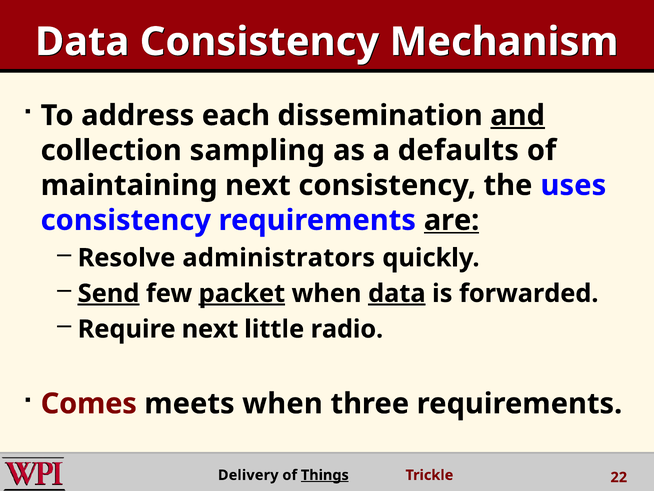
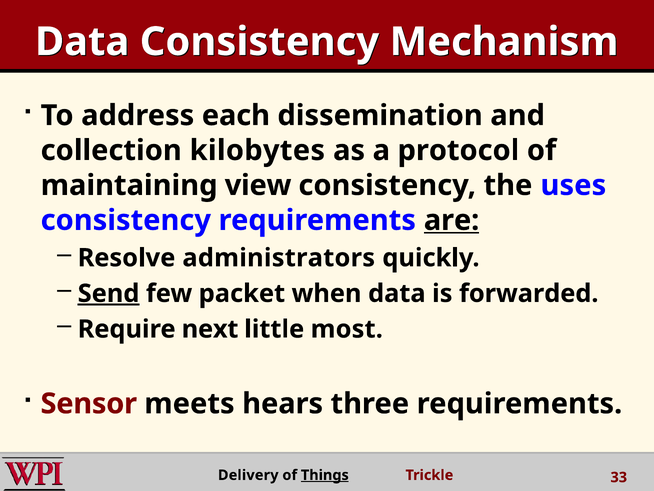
and underline: present -> none (518, 115)
sampling: sampling -> kilobytes (257, 150)
defaults: defaults -> protocol (458, 150)
maintaining next: next -> view (258, 185)
packet underline: present -> none (242, 293)
data underline: present -> none (397, 293)
radio: radio -> most (347, 329)
Comes: Comes -> Sensor (89, 403)
meets when: when -> hears (283, 403)
22: 22 -> 33 (619, 477)
